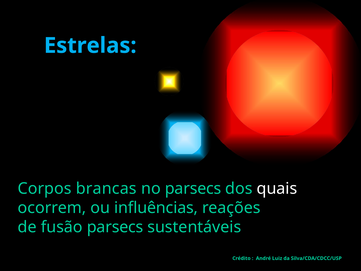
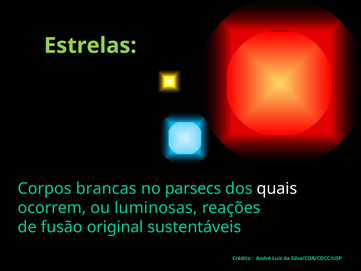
Estrelas colour: light blue -> light green (90, 46)
influências: influências -> luminosas (156, 208)
fusão parsecs: parsecs -> original (115, 227)
